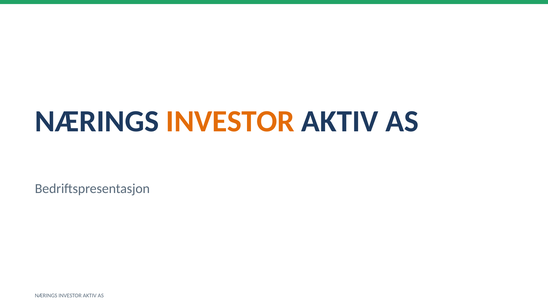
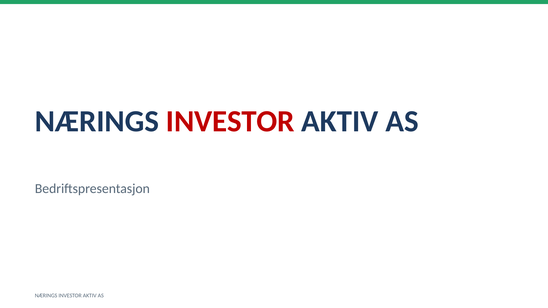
INVESTOR colour: orange -> red (230, 122)
